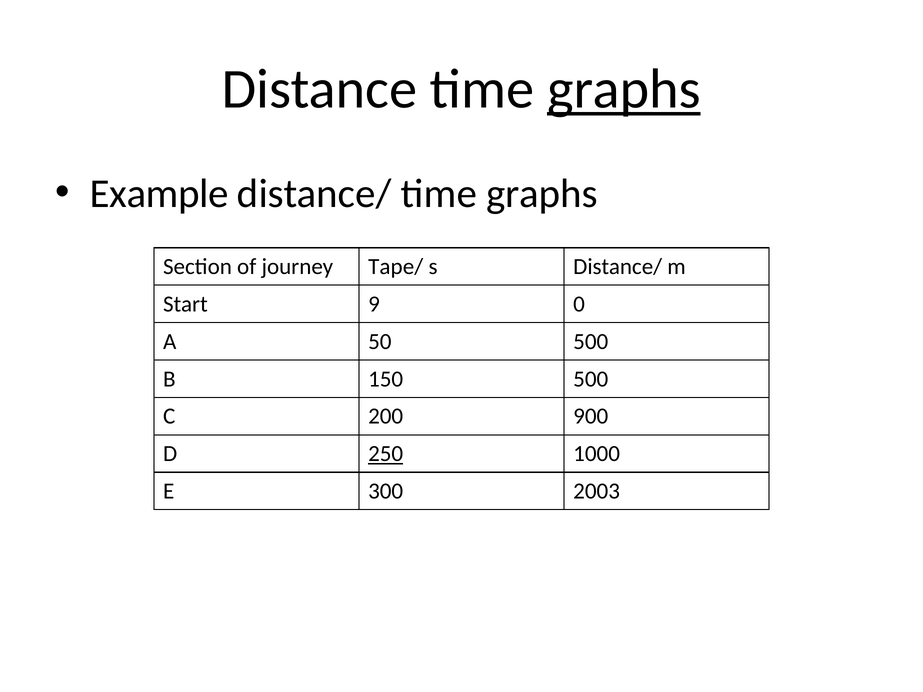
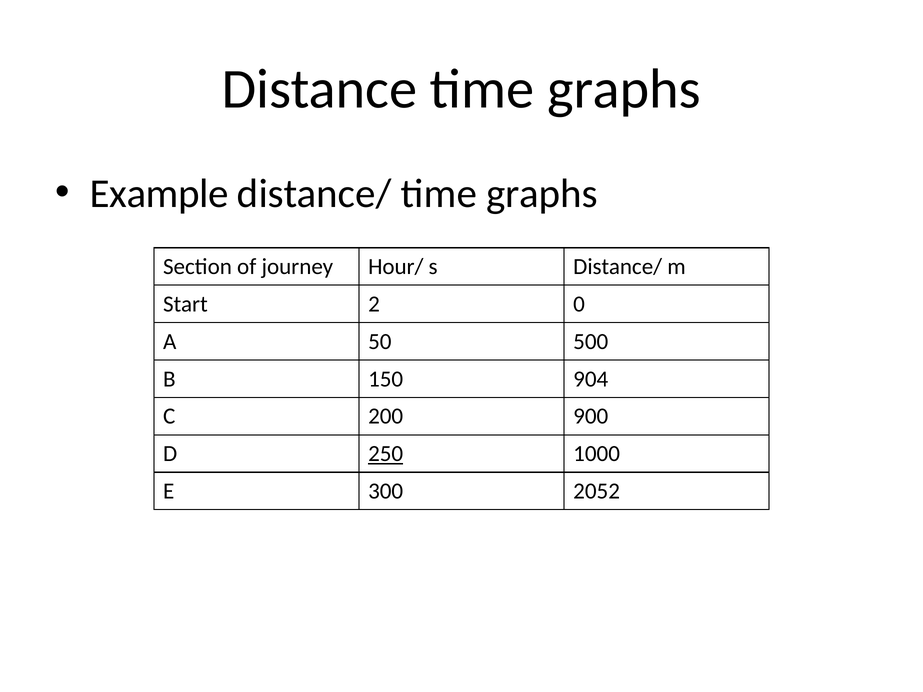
graphs underline: present -> none (624, 89)
Tape/: Tape/ -> Hour/ (396, 267)
9: 9 -> 2 (374, 304)
150 500: 500 -> 904 (591, 379)
2003: 2003 -> 2052 (597, 491)
